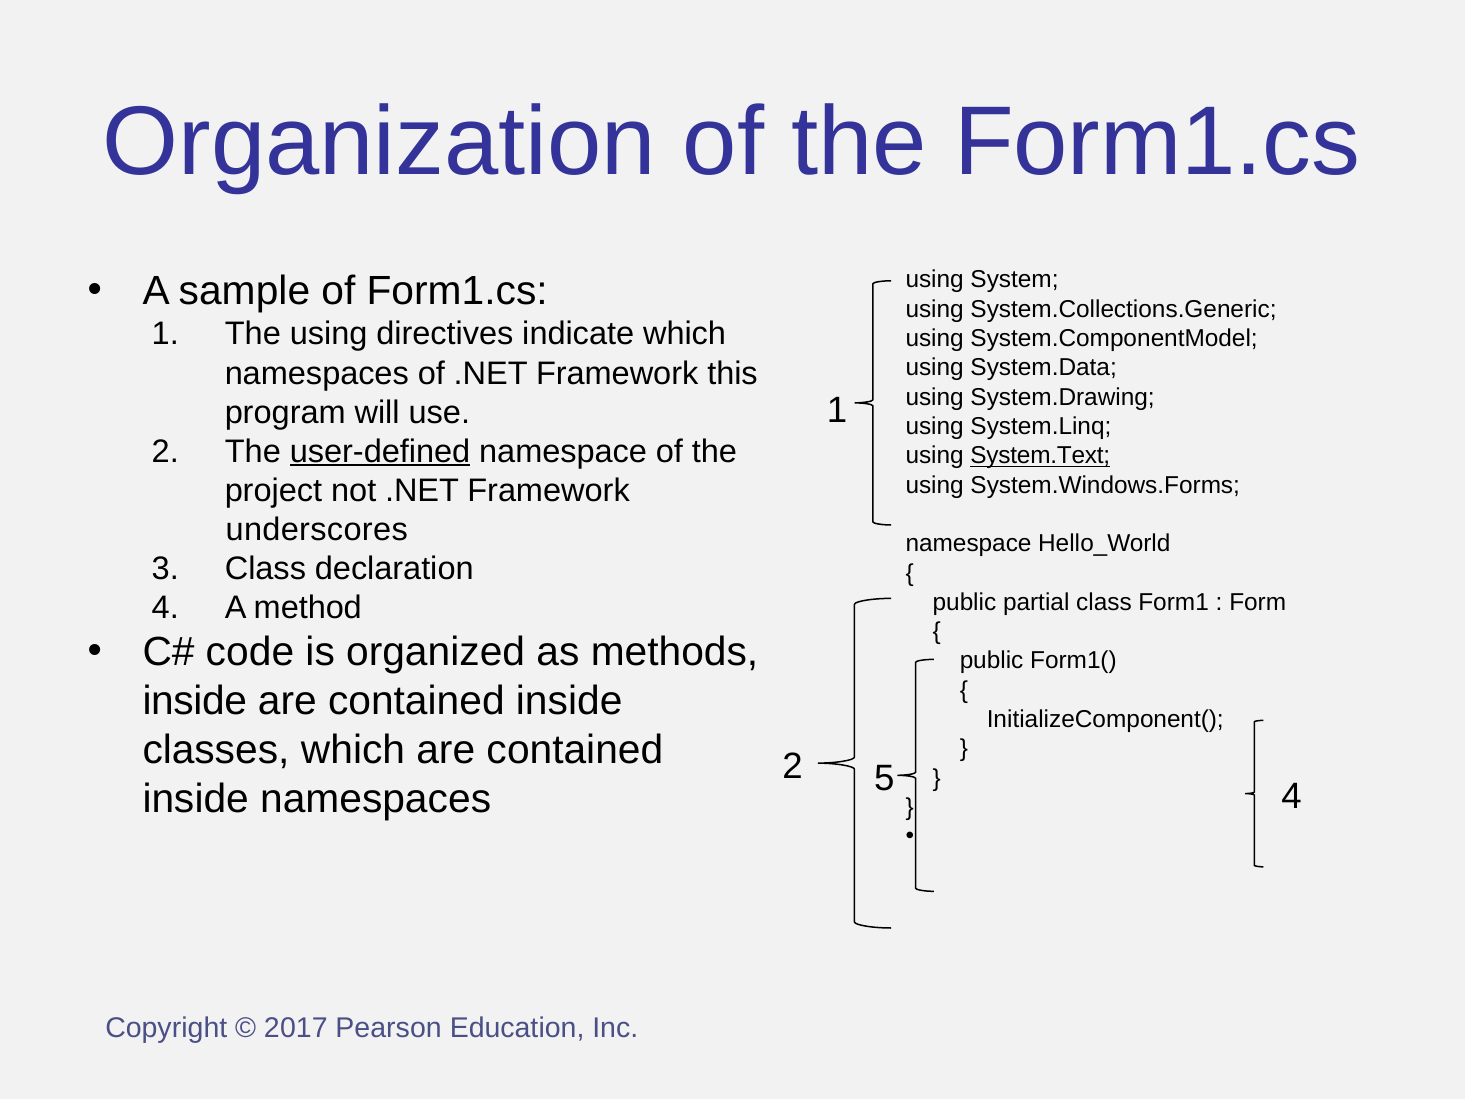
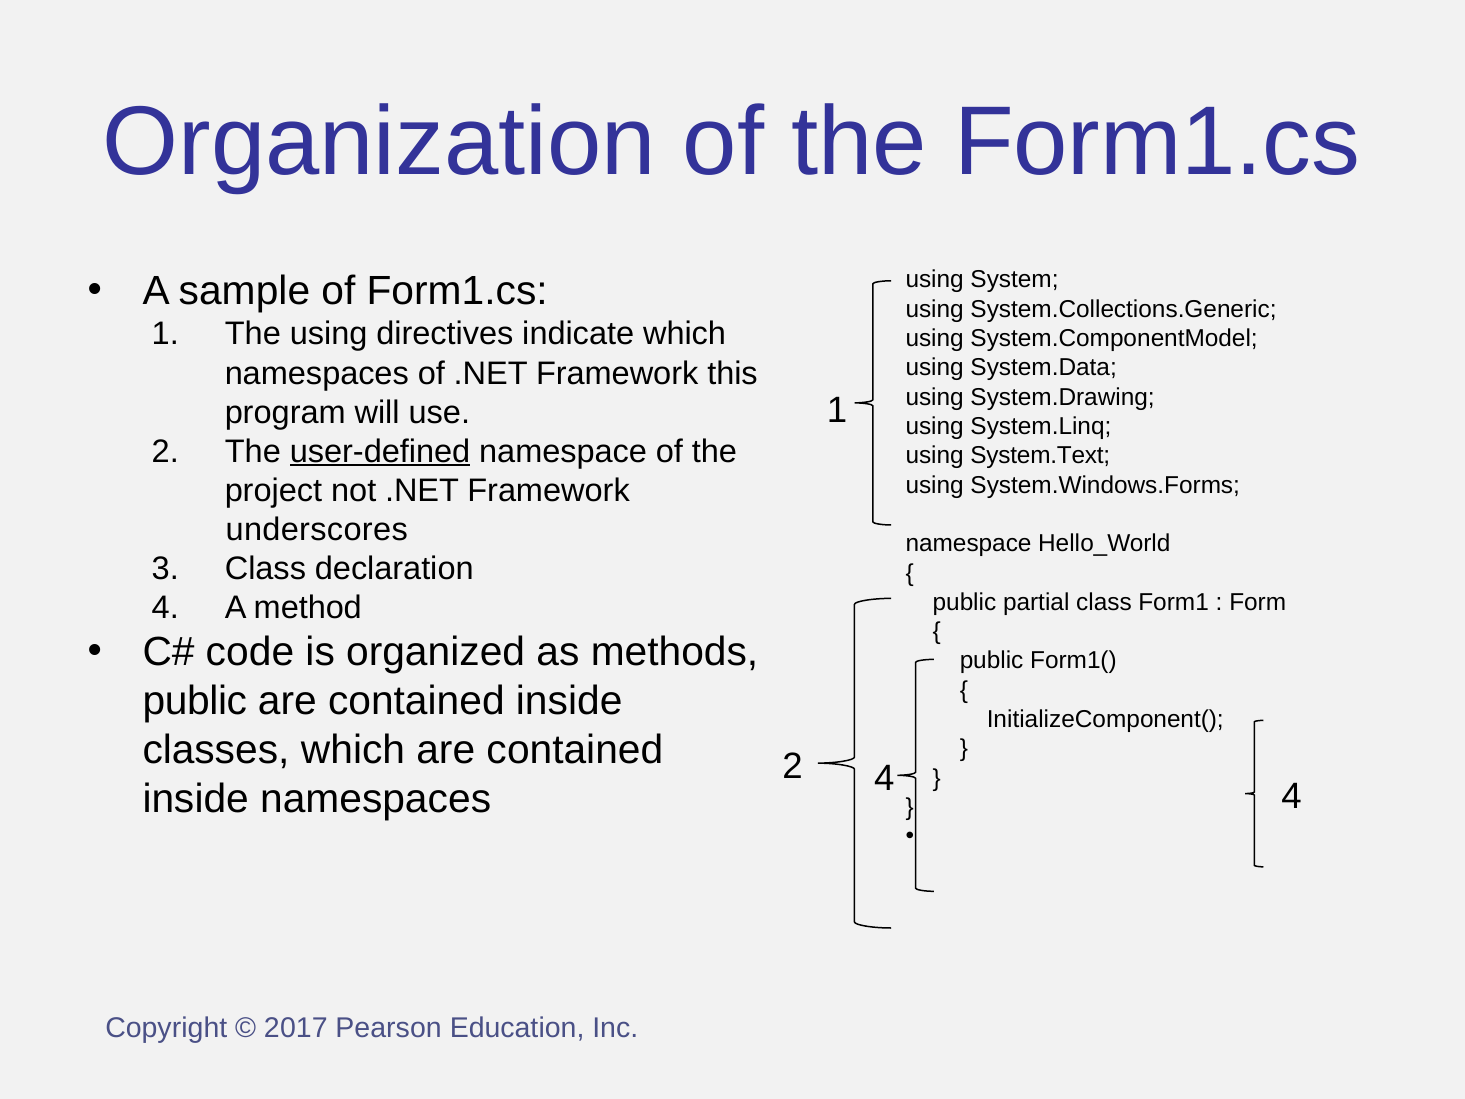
System.Text underline: present -> none (1040, 456)
inside: inside -> public (195, 701)
2 5: 5 -> 4 (884, 778)
